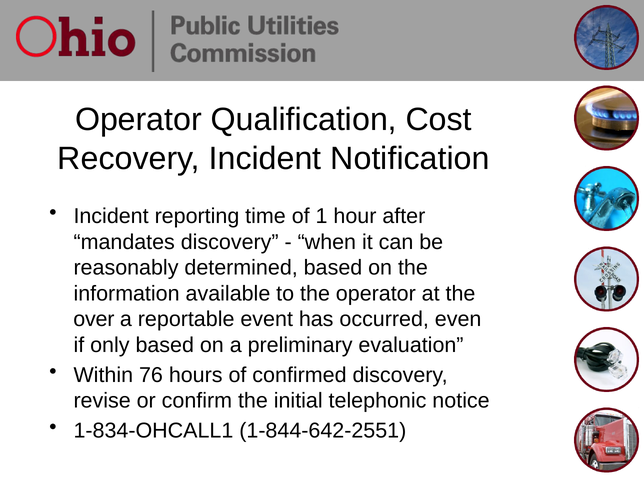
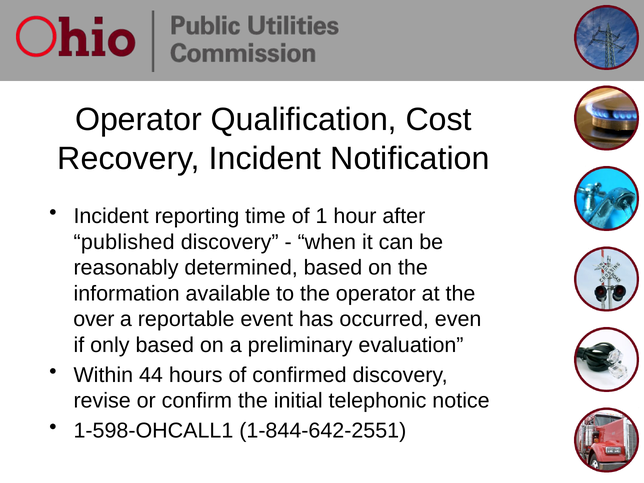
mandates: mandates -> published (124, 242)
76: 76 -> 44 (151, 375)
1-834-OHCALL1: 1-834-OHCALL1 -> 1-598-OHCALL1 (153, 431)
